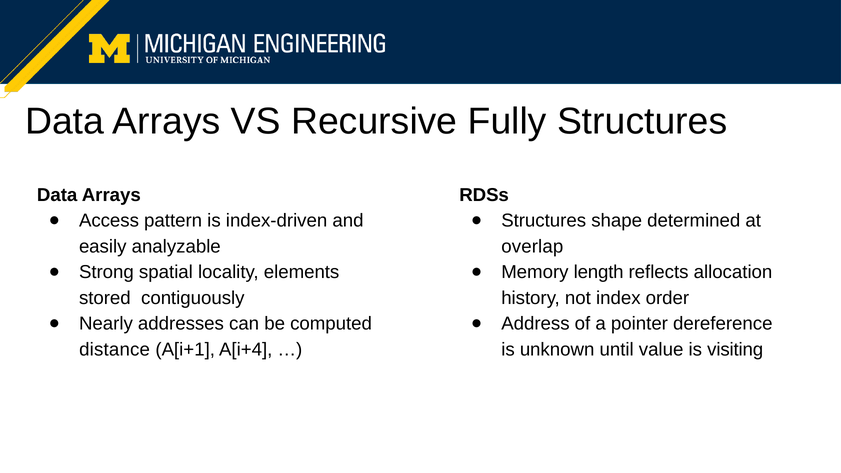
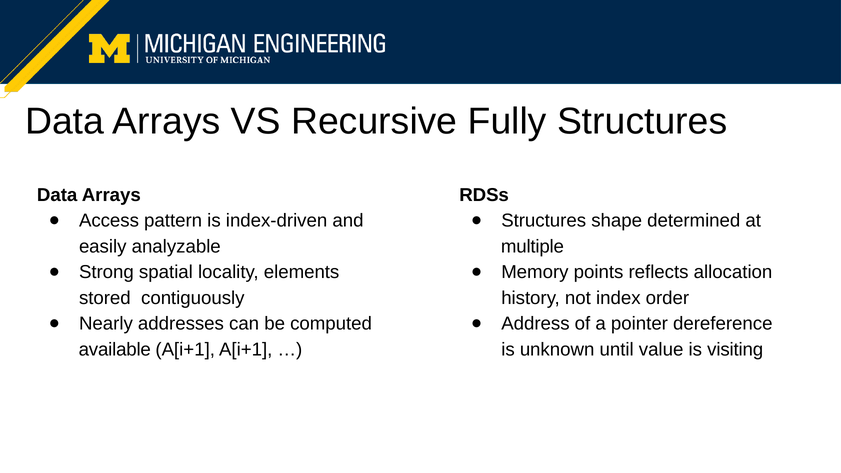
overlap: overlap -> multiple (532, 246)
length: length -> points (599, 272)
distance: distance -> available (115, 350)
A[i+1 A[i+4: A[i+4 -> A[i+1 (246, 350)
